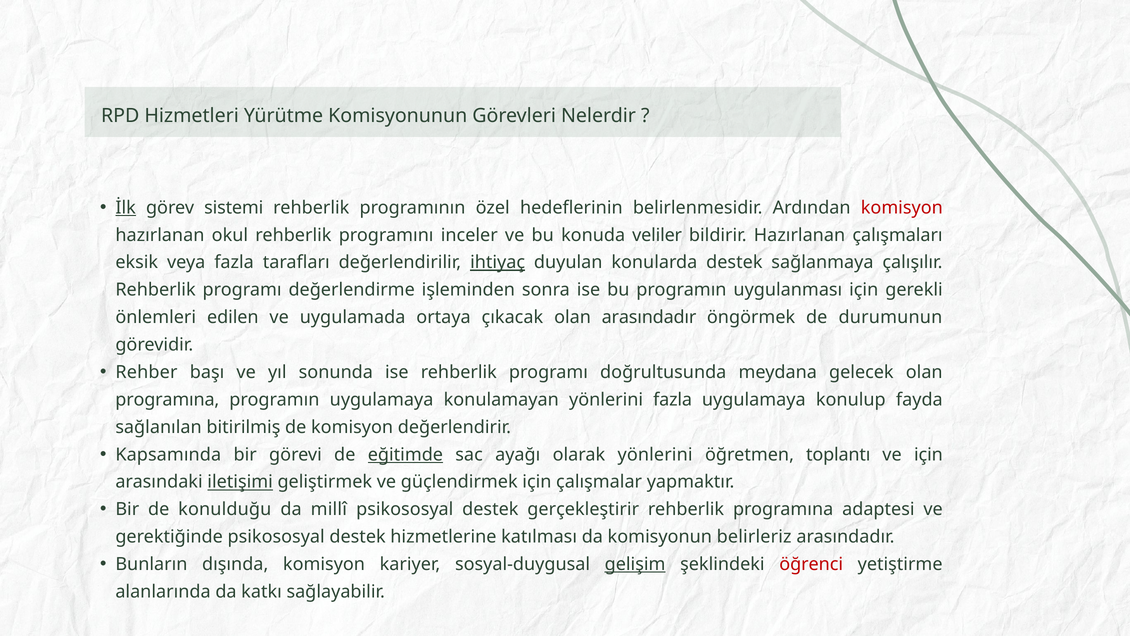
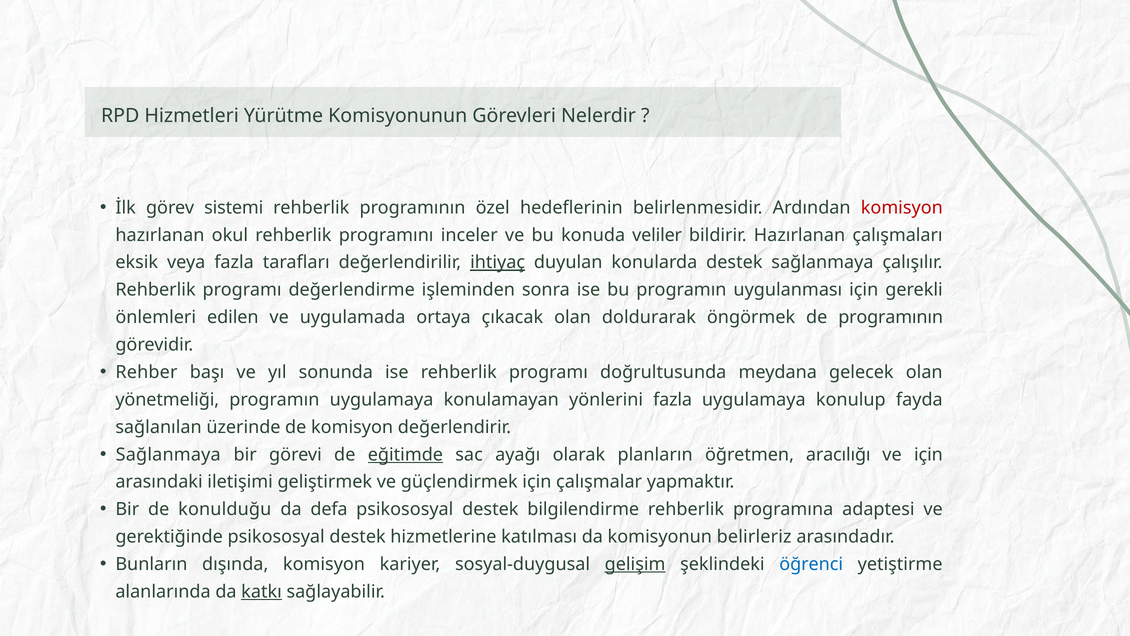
İlk underline: present -> none (126, 207)
olan arasındadır: arasındadır -> doldurarak (649, 317)
de durumunun: durumunun -> programının (891, 317)
programına: programına -> yönetmeliği (167, 399)
bitirilmiş: bitirilmiş -> üzerinde (243, 427)
Kapsamında: Kapsamında -> Sağlanmaya (168, 454)
olarak yönlerini: yönlerini -> planların (655, 454)
toplantı: toplantı -> aracılığı (838, 454)
iletişimi underline: present -> none (240, 482)
millî: millî -> defa (329, 509)
gerçekleştirir: gerçekleştirir -> bilgilendirme (583, 509)
öğrenci colour: red -> blue (811, 564)
katkı underline: none -> present (262, 591)
